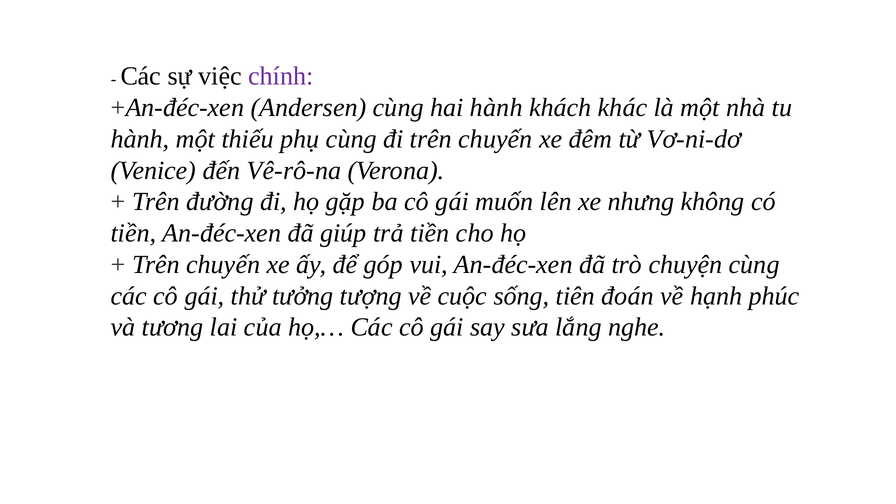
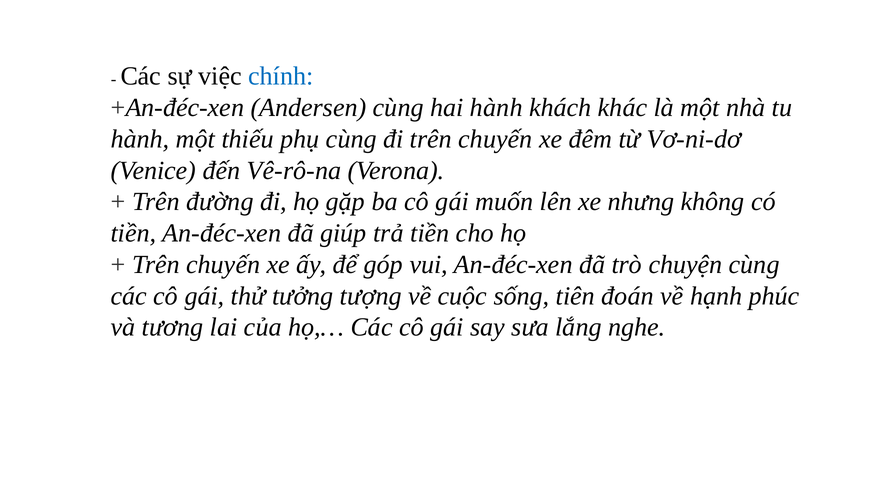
chính colour: purple -> blue (281, 76)
